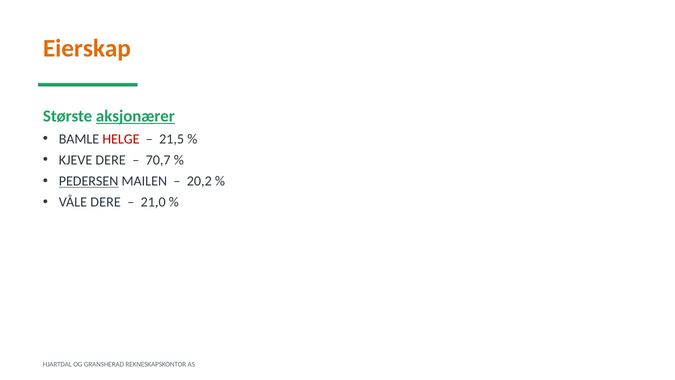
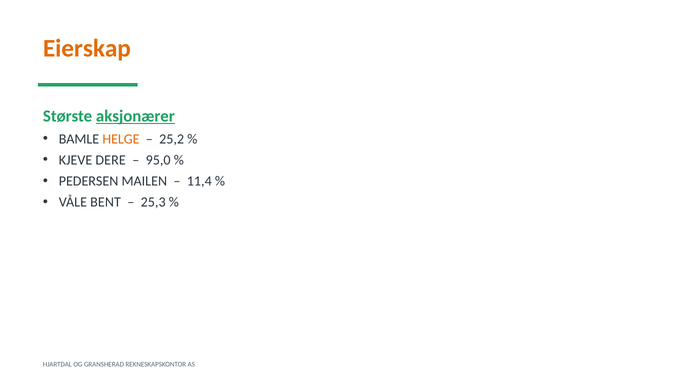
HELGE colour: red -> orange (121, 139)
21,5: 21,5 -> 25,2 (172, 139)
70,7: 70,7 -> 95,0 (158, 160)
PEDERSEN underline: present -> none (89, 181)
20,2: 20,2 -> 11,4 (199, 181)
VÅLE DERE: DERE -> BENT (106, 202)
21,0: 21,0 -> 25,3 (153, 202)
